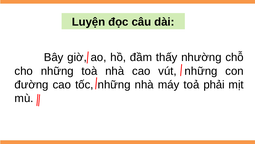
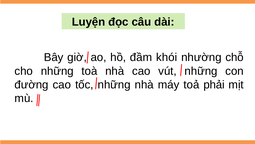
thấy: thấy -> khói (167, 57)
